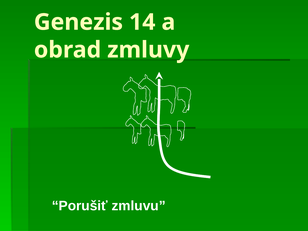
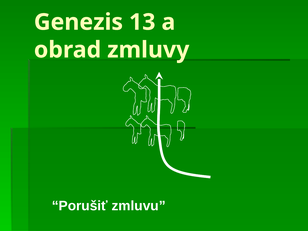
14: 14 -> 13 (142, 22)
